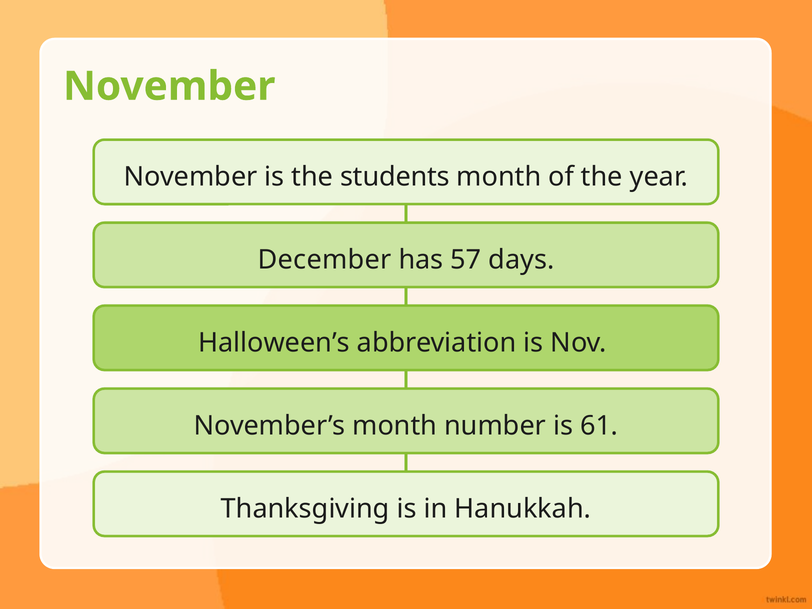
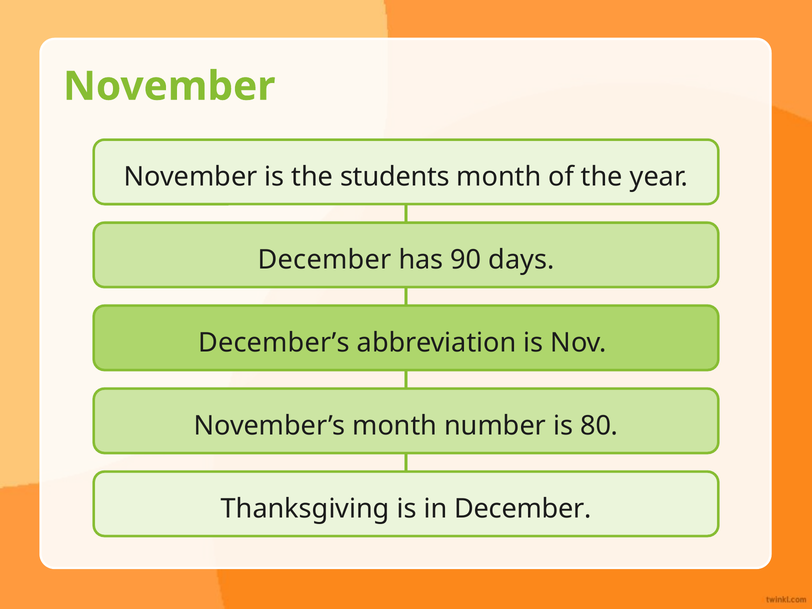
57: 57 -> 90 (466, 260)
Halloween’s: Halloween’s -> December’s (274, 343)
61: 61 -> 80 (599, 426)
in Hanukkah: Hanukkah -> December (523, 509)
